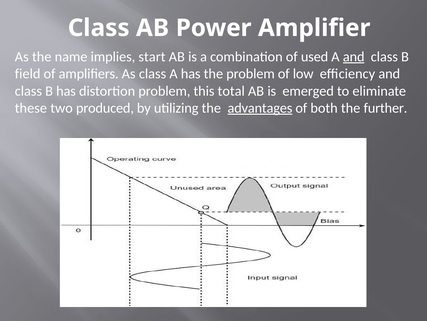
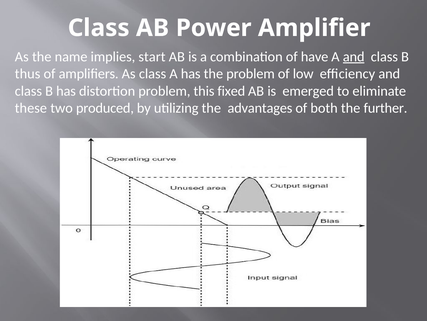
used: used -> have (315, 57)
field: field -> thus (28, 74)
total: total -> fixed (231, 91)
advantages underline: present -> none (260, 108)
